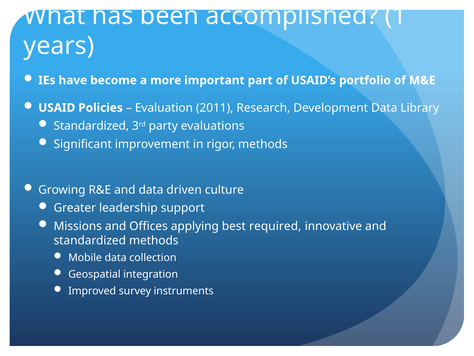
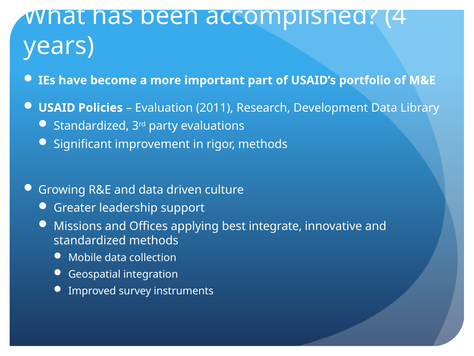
1: 1 -> 4 (396, 16)
required: required -> integrate (275, 226)
